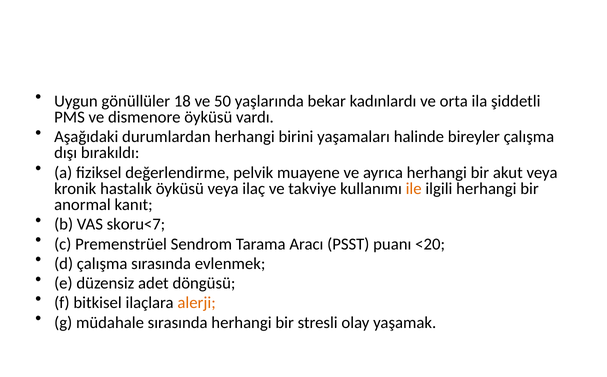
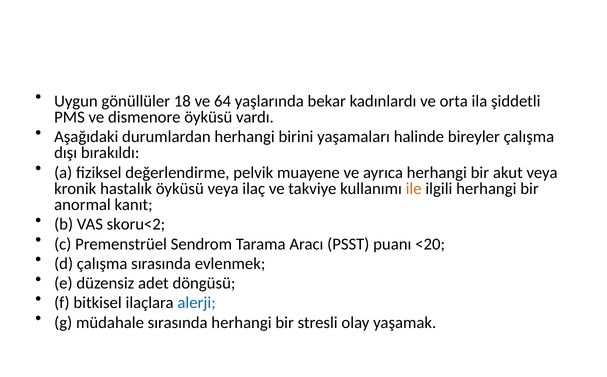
50: 50 -> 64 (223, 101)
skoru<7: skoru<7 -> skoru<2 (136, 224)
alerji colour: orange -> blue (197, 303)
